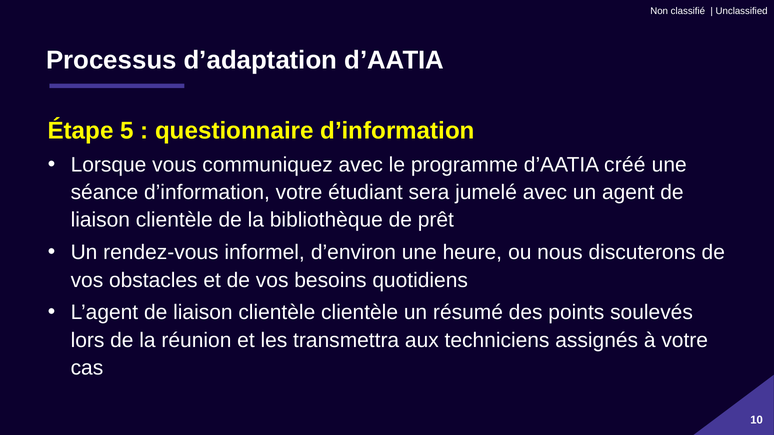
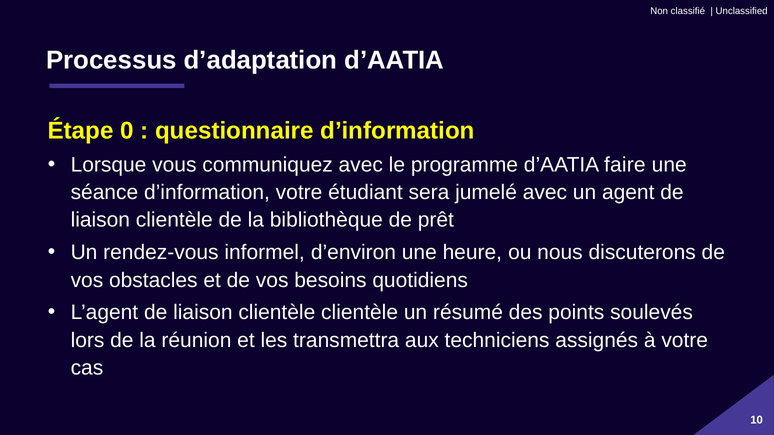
5: 5 -> 0 (127, 131)
créé: créé -> faire (625, 165)
